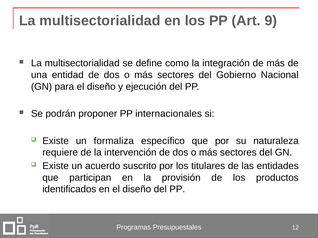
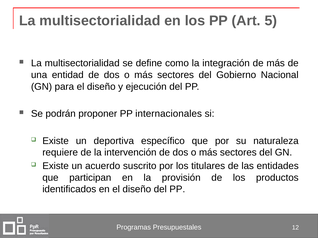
9: 9 -> 5 (271, 21)
formaliza: formaliza -> deportiva (114, 141)
